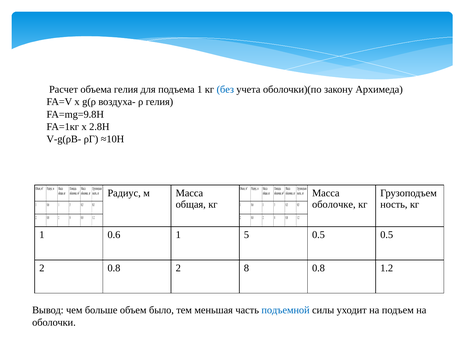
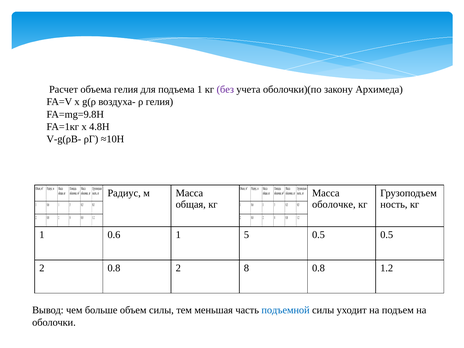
без colour: blue -> purple (225, 90)
2.8Н: 2.8Н -> 4.8Н (99, 127)
объем было: было -> силы (161, 310)
